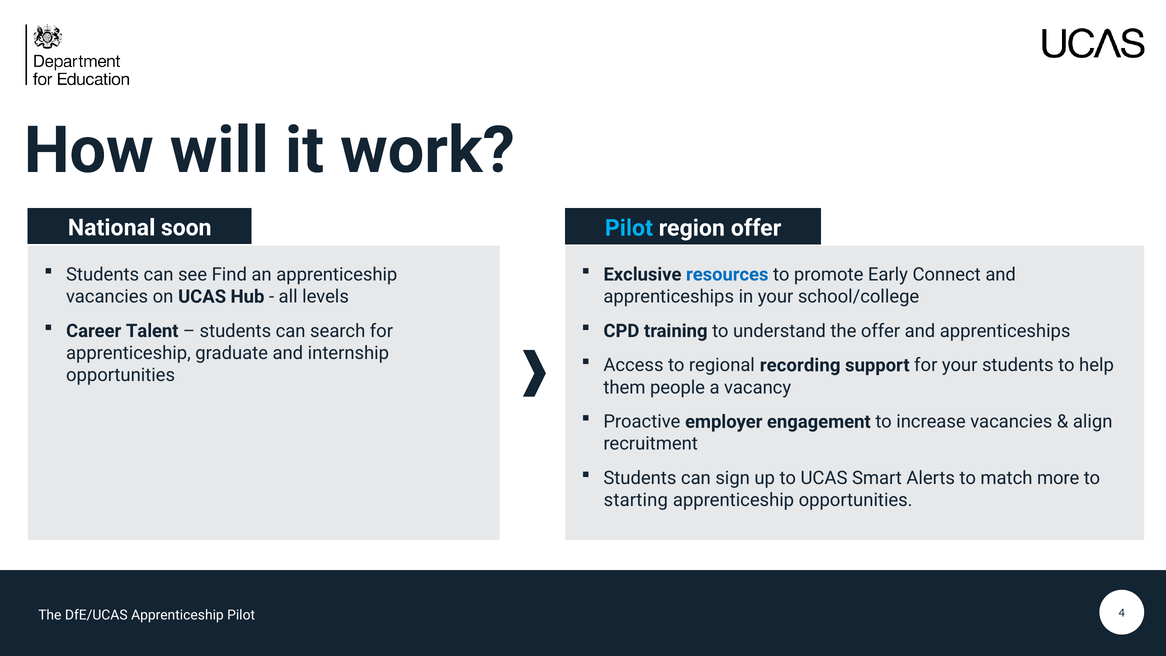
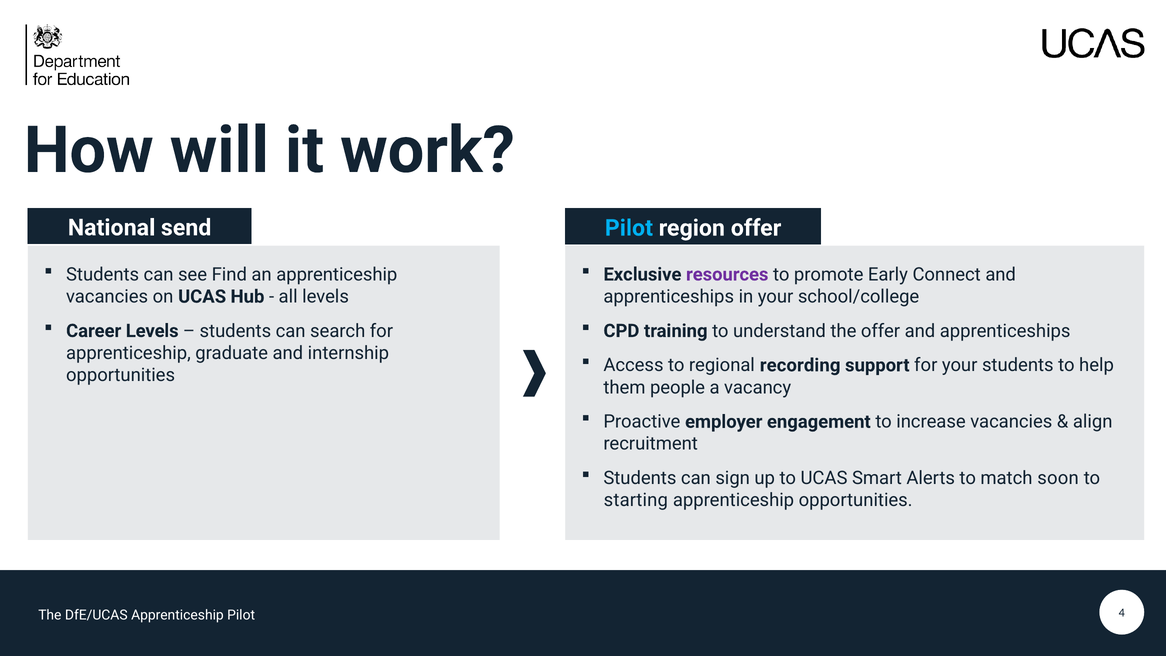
soon: soon -> send (186, 228)
resources colour: blue -> purple (727, 274)
Career Talent: Talent -> Levels (152, 331)
more: more -> soon (1058, 478)
